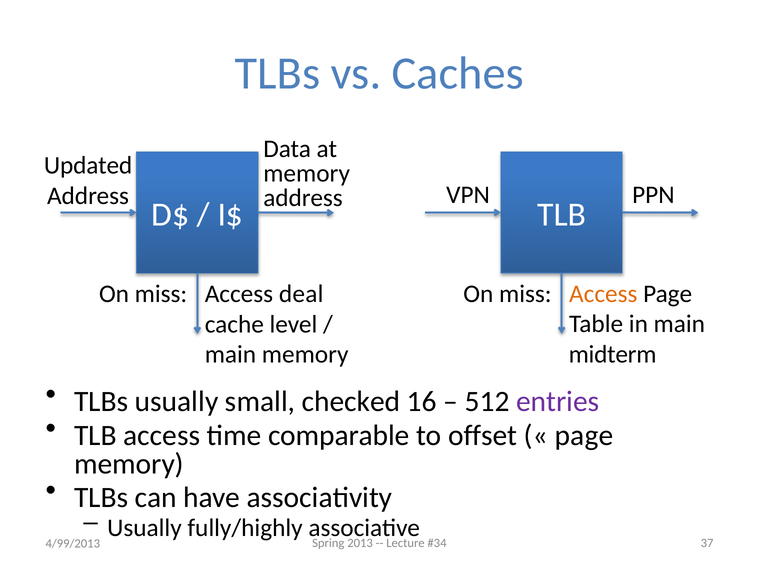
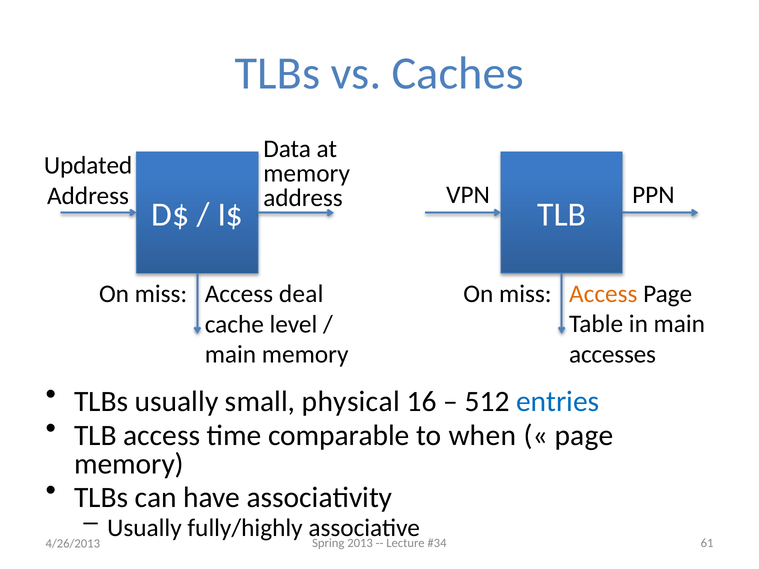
midterm: midterm -> accesses (613, 355)
checked: checked -> physical (351, 402)
entries colour: purple -> blue (558, 402)
offset: offset -> when (482, 436)
37: 37 -> 61 (707, 544)
4/99/2013: 4/99/2013 -> 4/26/2013 (73, 544)
